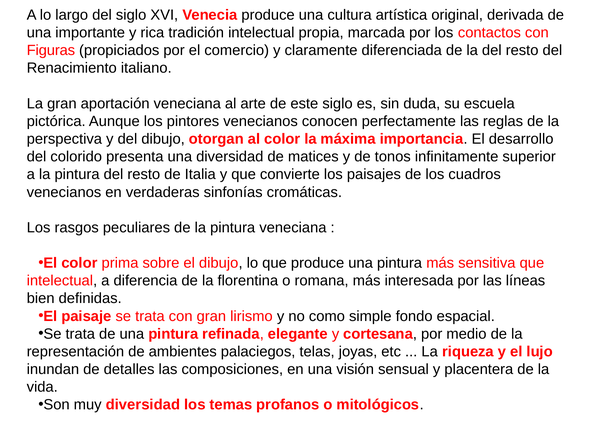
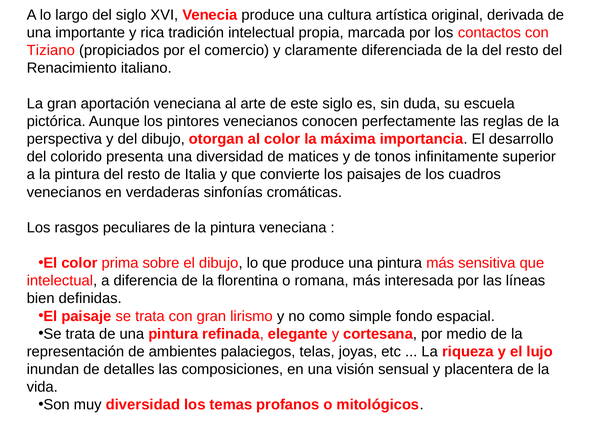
Figuras: Figuras -> Tiziano (51, 50)
